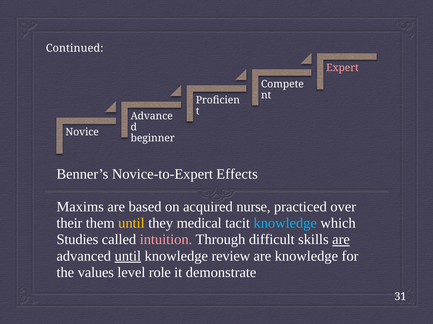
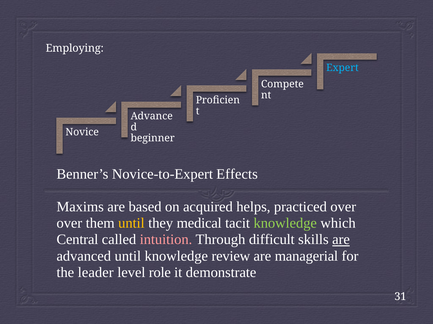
Continued: Continued -> Employing (75, 48)
Expert colour: pink -> light blue (342, 68)
nurse: nurse -> helps (253, 207)
their: their -> over (69, 224)
knowledge colour: light blue -> light green (285, 224)
Studies: Studies -> Central (77, 240)
until underline: present -> none (128, 257)
are knowledge: knowledge -> managerial (306, 257)
values: values -> leader (96, 273)
